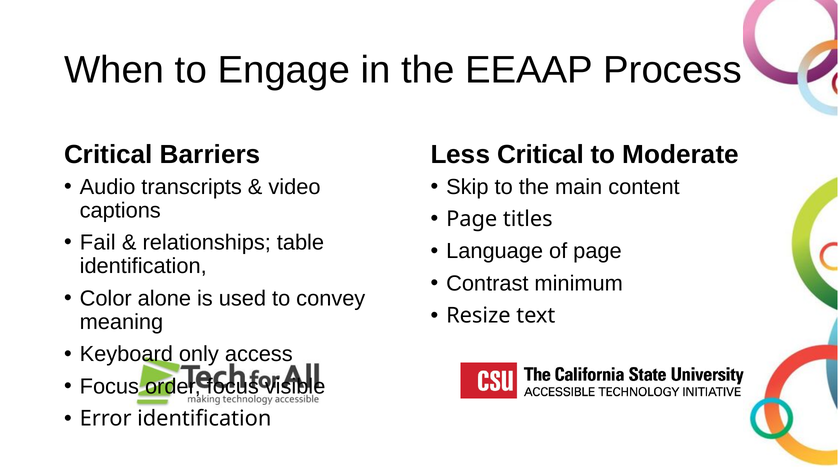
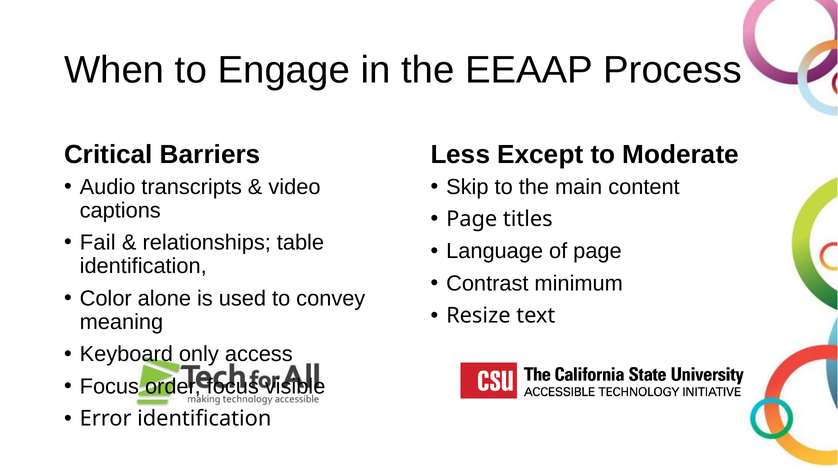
Less Critical: Critical -> Except (540, 155)
